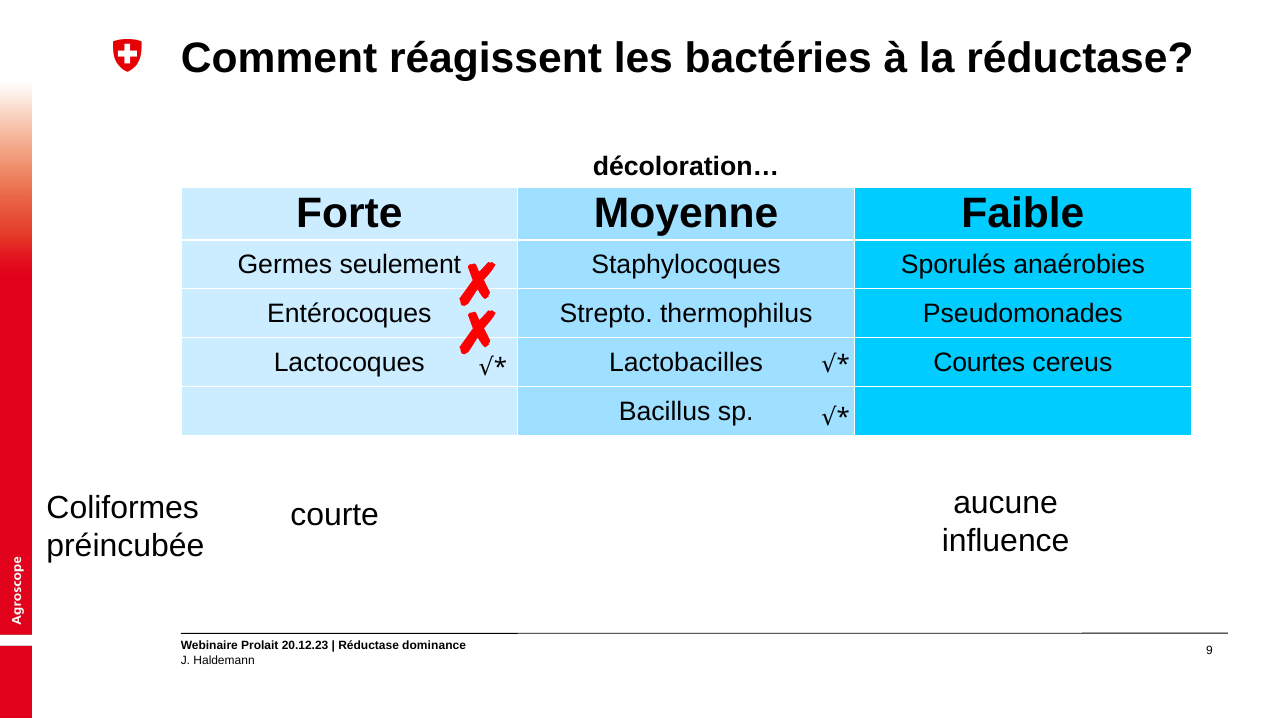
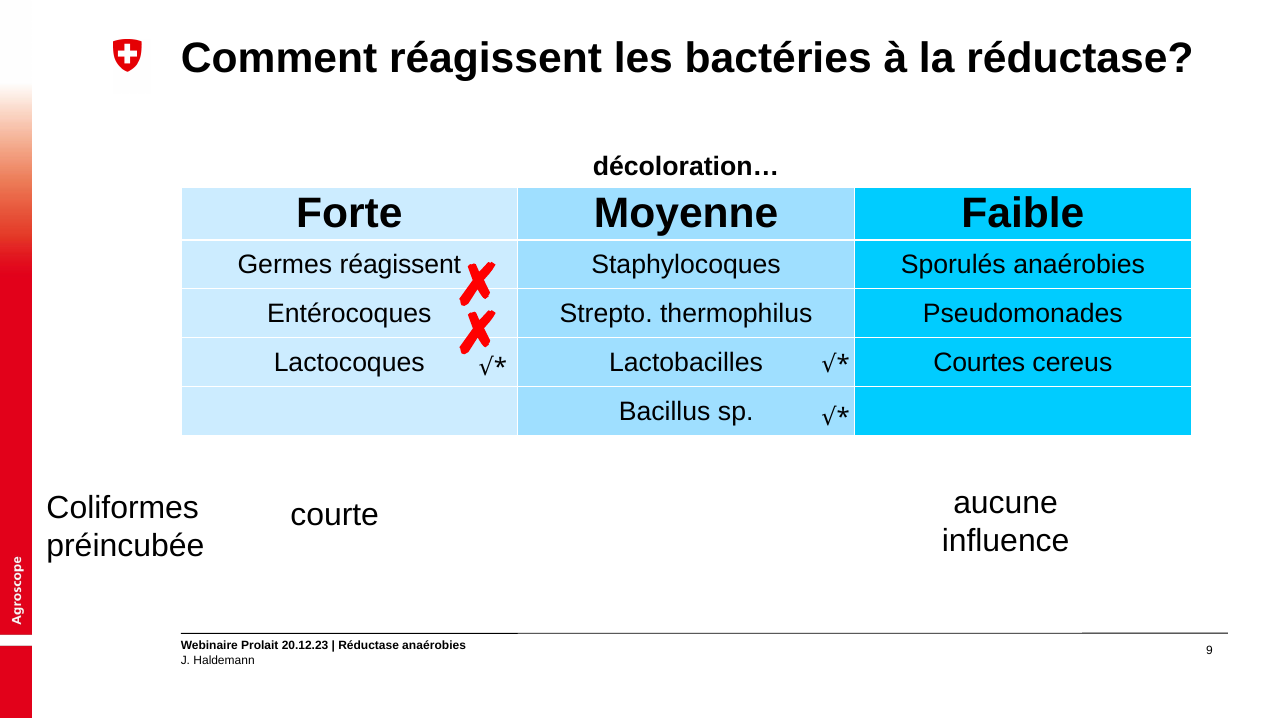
Germes seulement: seulement -> réagissent (400, 265)
Réductase dominance: dominance -> anaérobies (434, 646)
